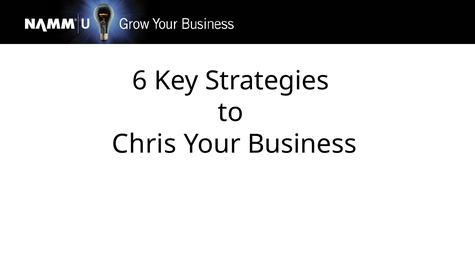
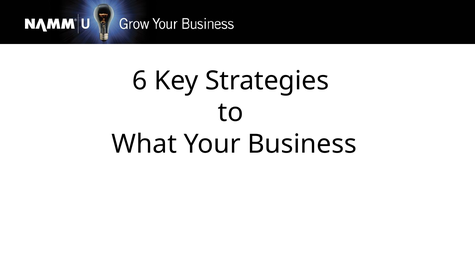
Chris: Chris -> What (144, 144)
